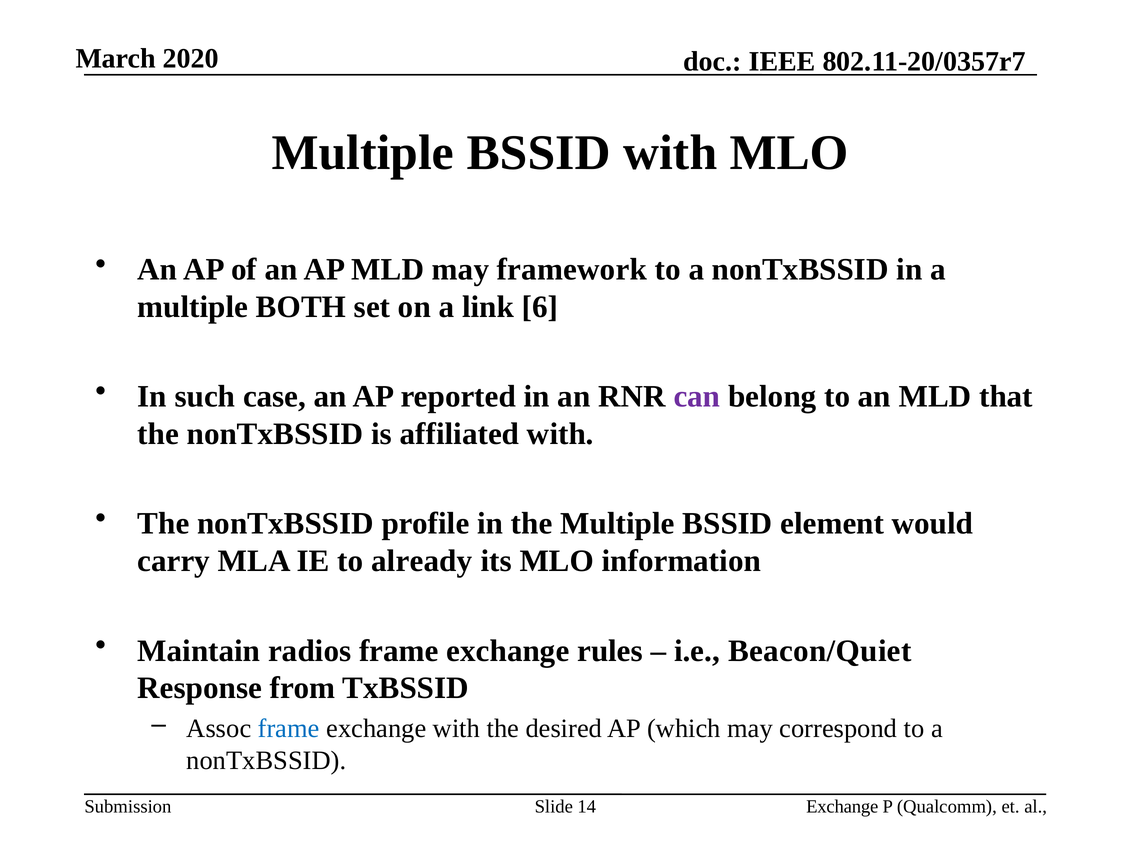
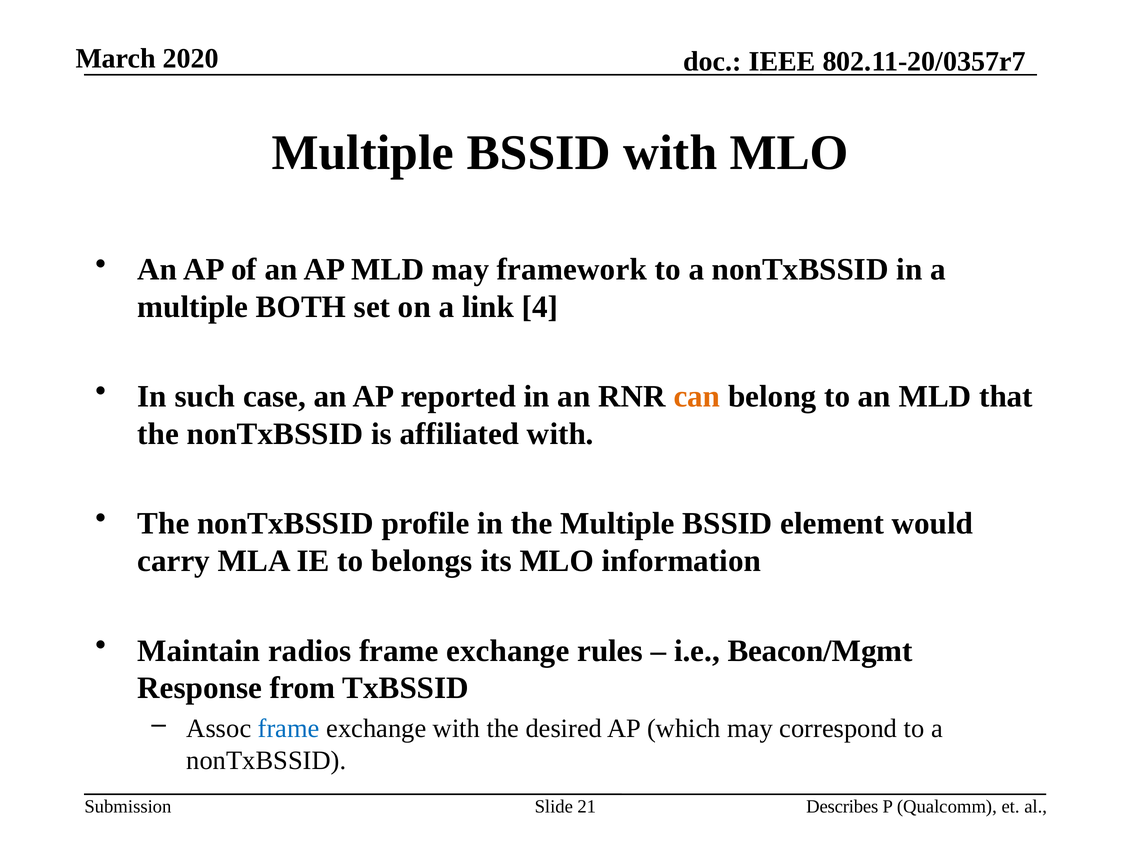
6: 6 -> 4 (540, 307)
can colour: purple -> orange (697, 396)
already: already -> belongs (422, 561)
Beacon/Quiet: Beacon/Quiet -> Beacon/Mgmt (820, 651)
14: 14 -> 21 (587, 806)
Exchange: Exchange -> Describes (842, 806)
